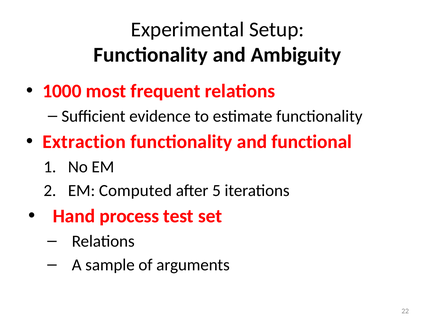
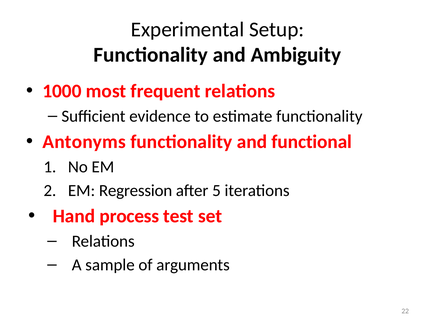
Extraction: Extraction -> Antonyms (84, 142)
Computed: Computed -> Regression (136, 191)
